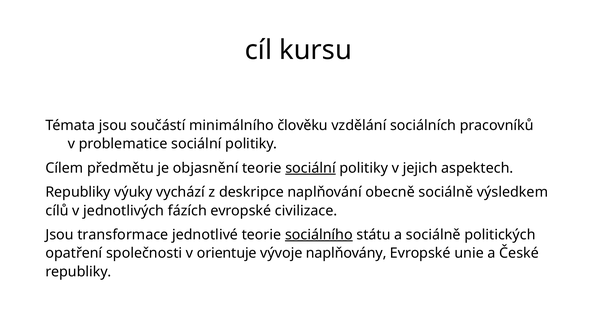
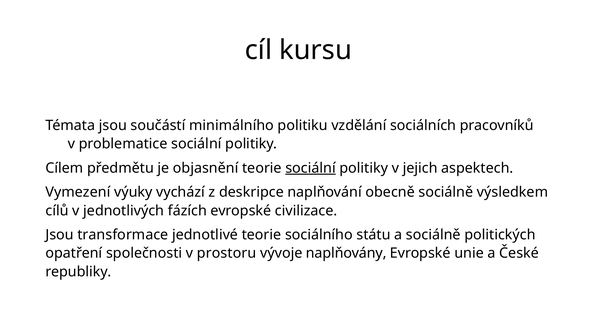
člověku: člověku -> politiku (303, 125)
Republiky: Republiky -> Vymezení (78, 192)
sociálního underline: present -> none (319, 235)
orientuje: orientuje -> prostoru (227, 253)
